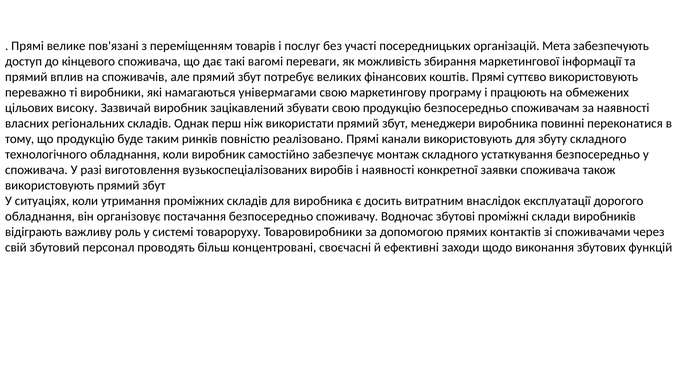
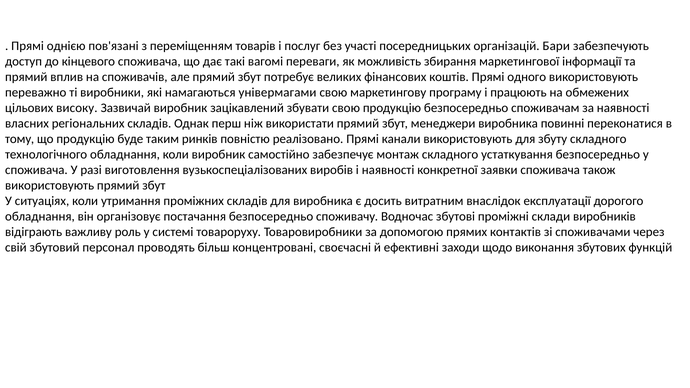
велике: велике -> однією (66, 46)
Мета: Мета -> Бари (556, 46)
суттєво: суттєво -> одного (527, 77)
